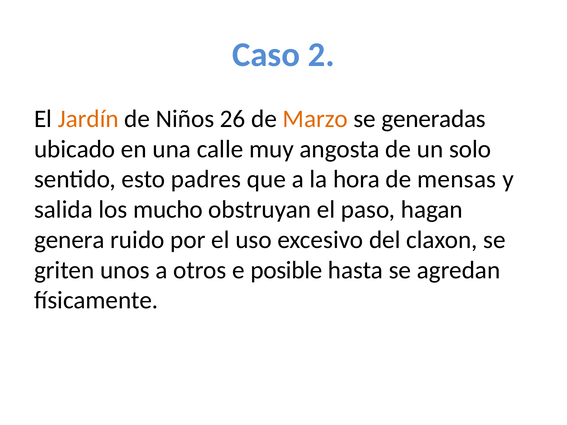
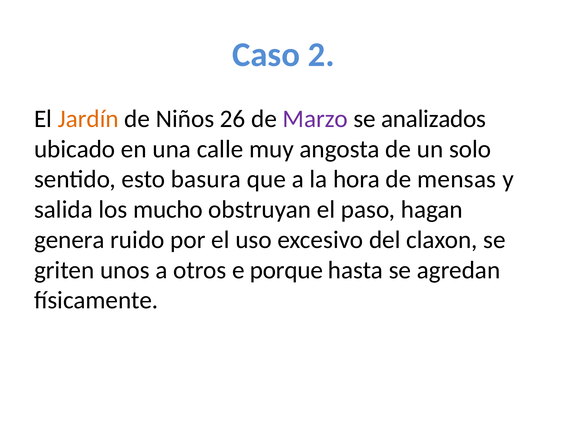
Marzo colour: orange -> purple (315, 119)
generadas: generadas -> analizados (434, 119)
padres: padres -> basura (206, 179)
posible: posible -> porque (286, 270)
